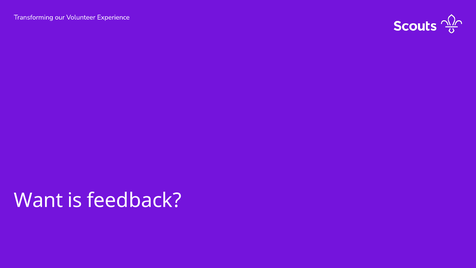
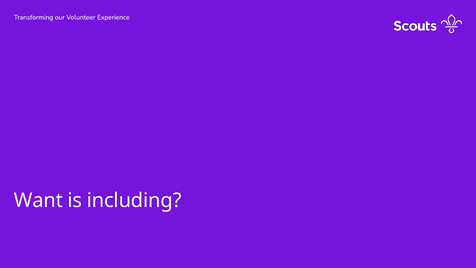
feedback: feedback -> including (134, 200)
